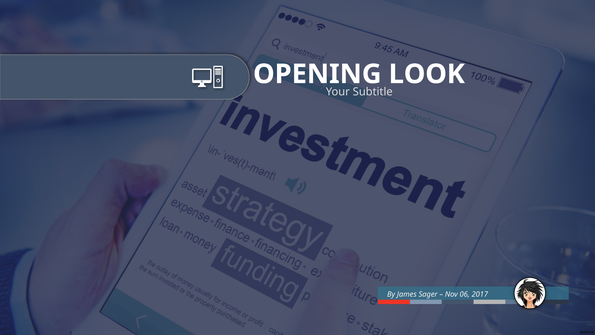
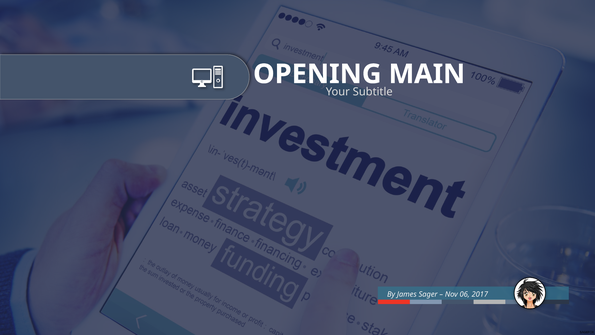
LOOK: LOOK -> MAIN (427, 74)
